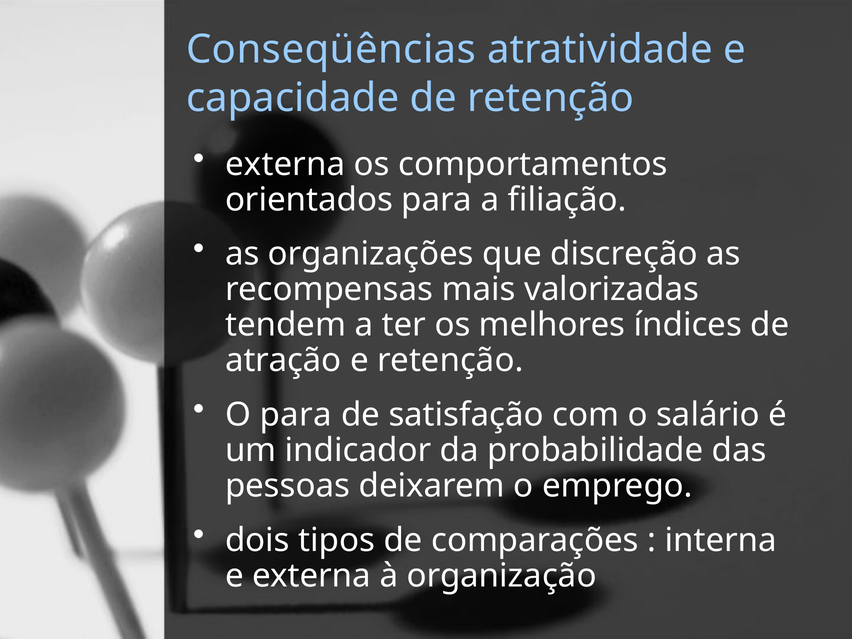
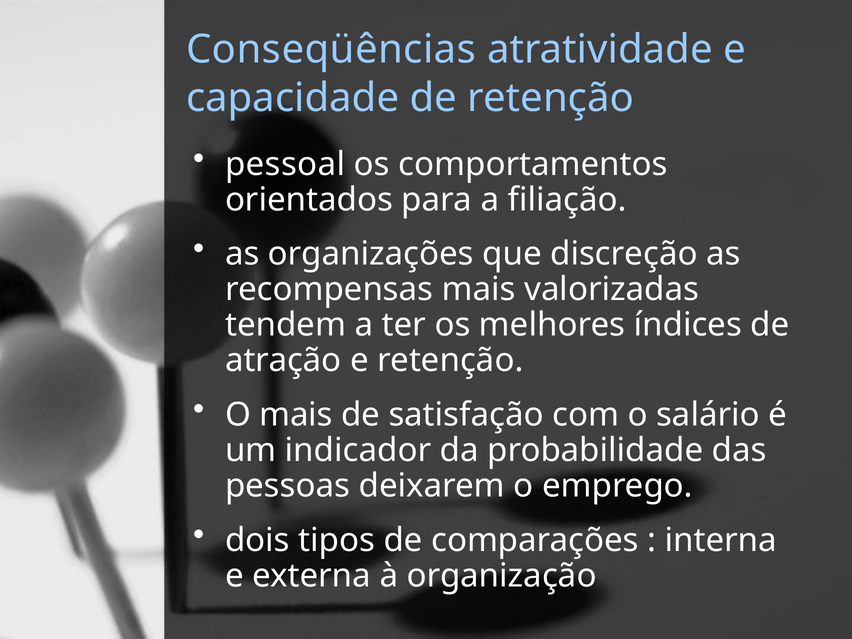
externa: externa -> pessoal (285, 164)
O para: para -> mais (296, 415)
